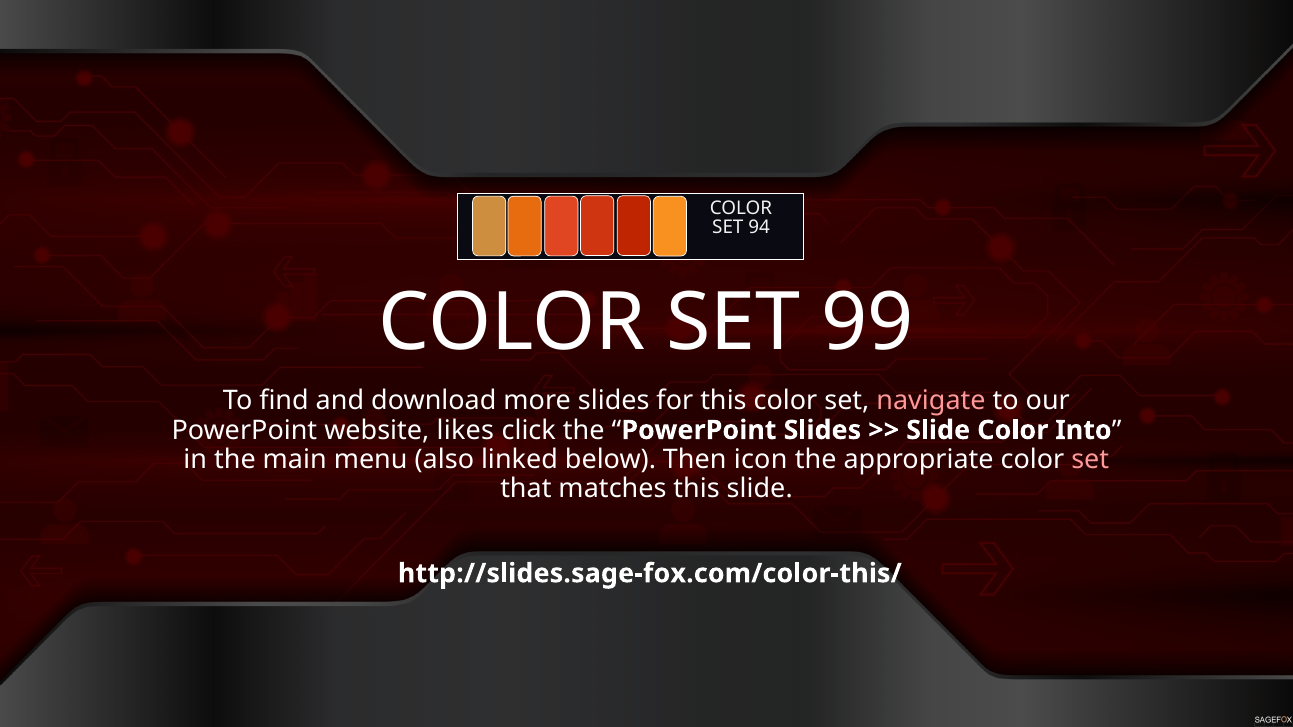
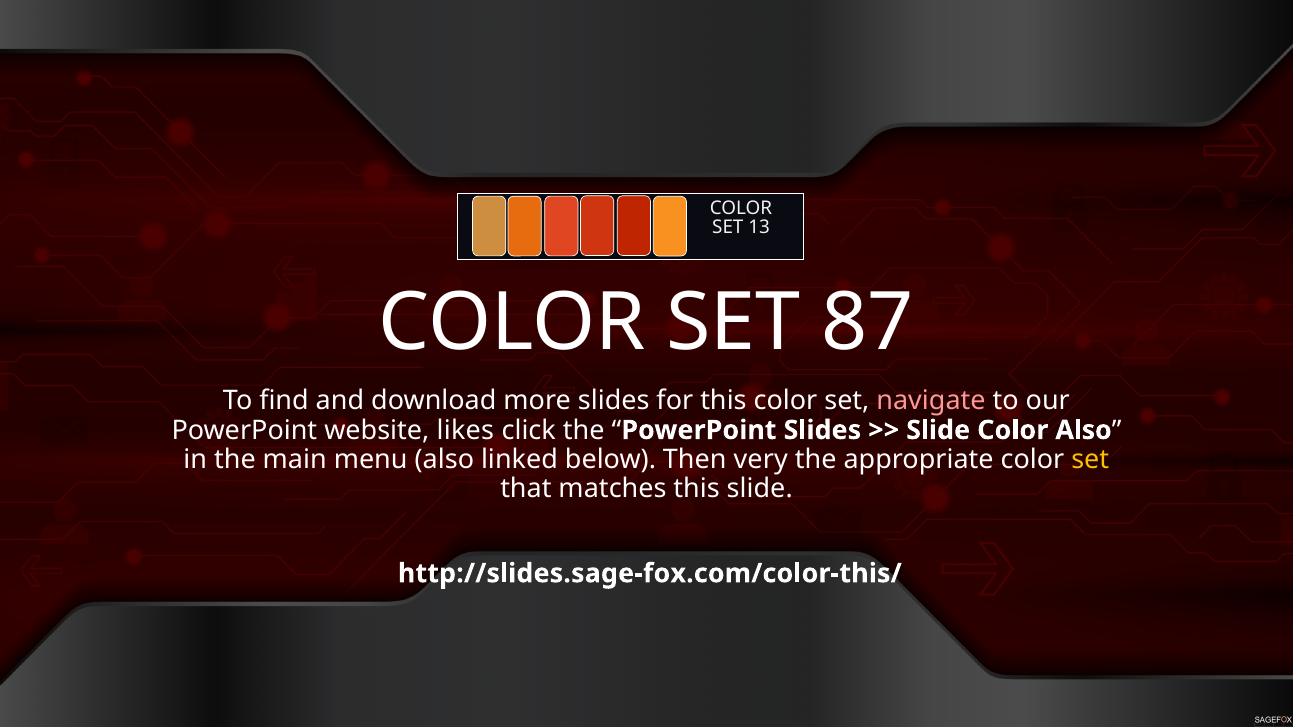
94: 94 -> 13 (759, 228)
99: 99 -> 87 (868, 323)
Color Into: Into -> Also (1084, 430)
icon: icon -> very (761, 459)
set colour: pink -> yellow (1090, 459)
